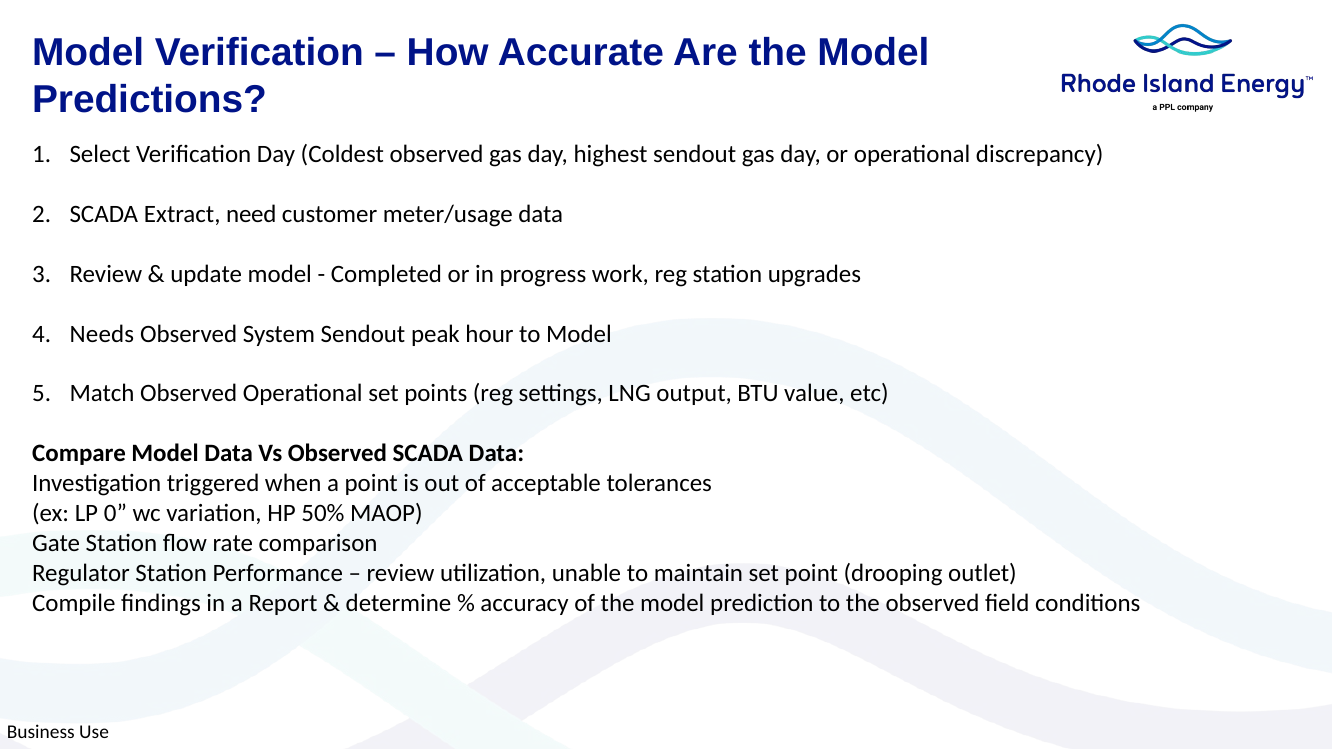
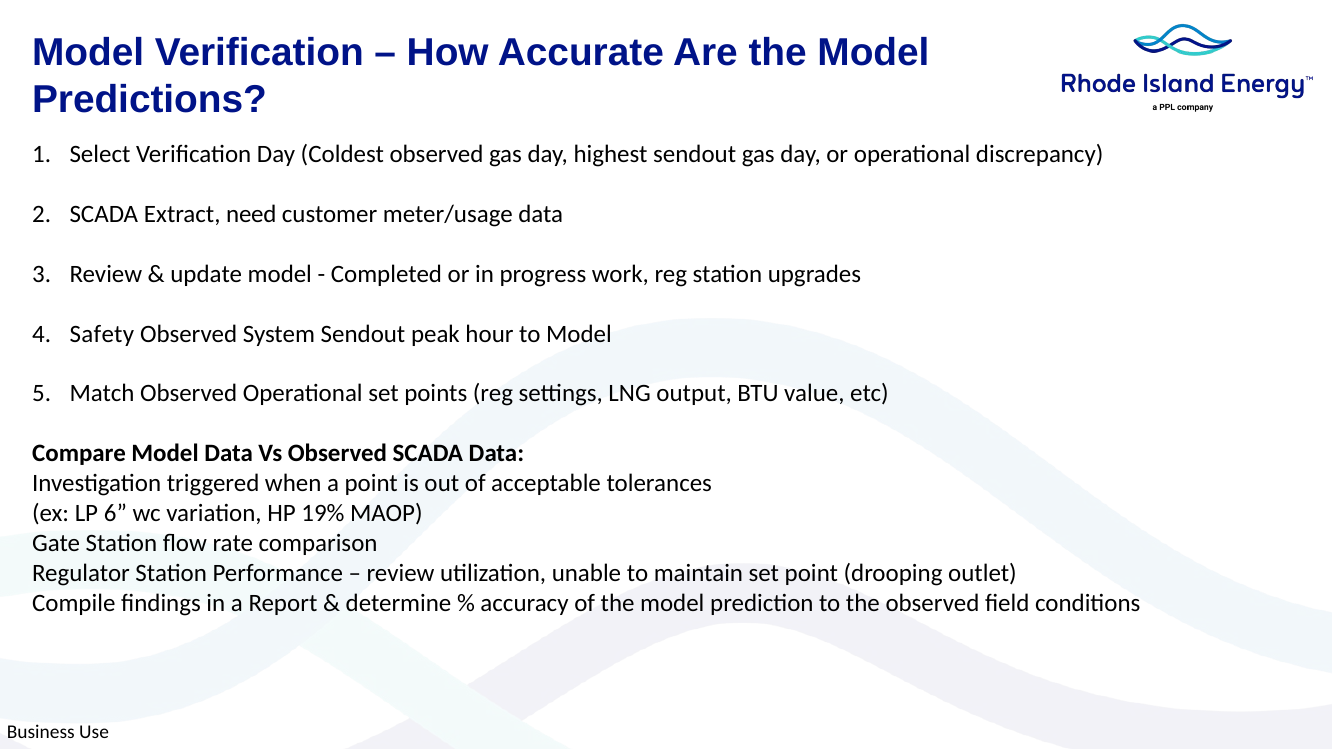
Needs: Needs -> Safety (102, 334)
0: 0 -> 6 (115, 514)
50%: 50% -> 19% (323, 514)
